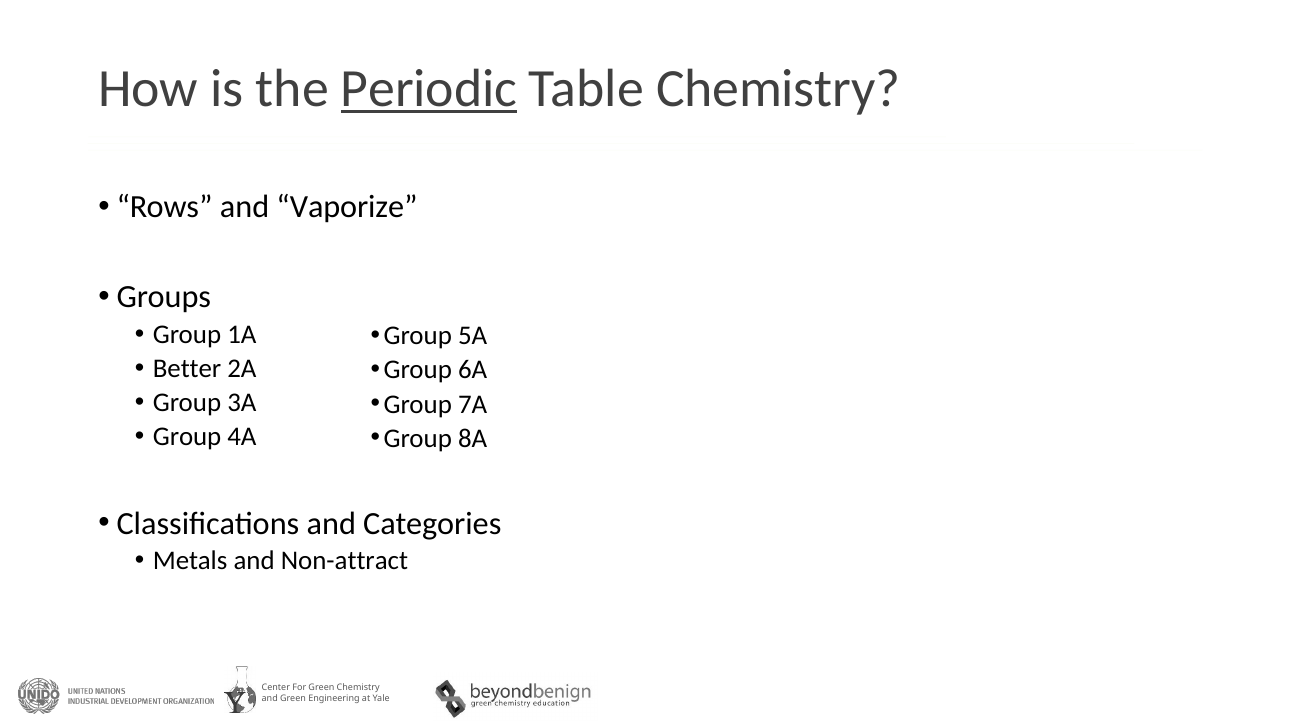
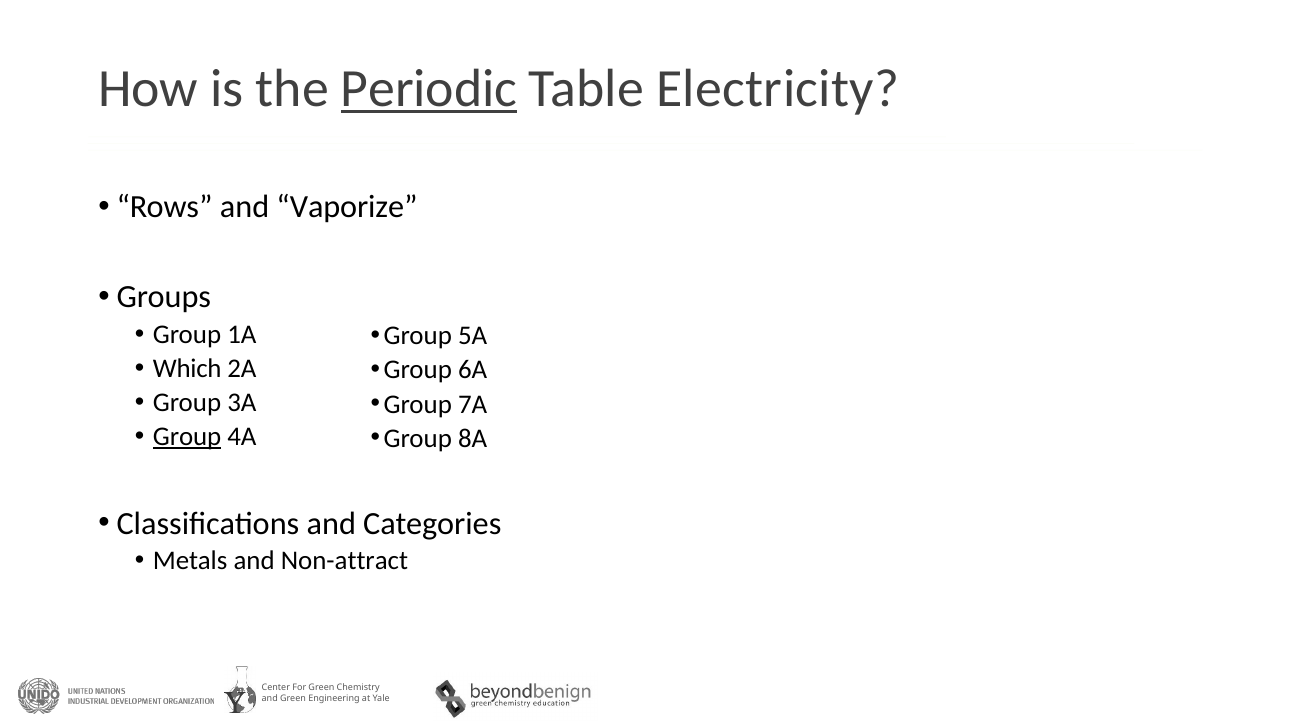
Table Chemistry: Chemistry -> Electricity (778, 88)
Better: Better -> Which (187, 368)
Group underline: none -> present (187, 437)
